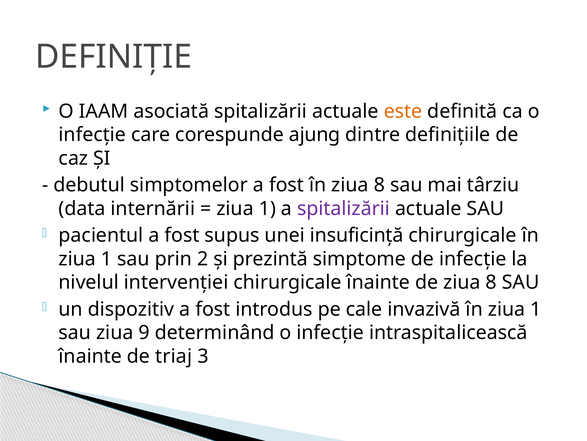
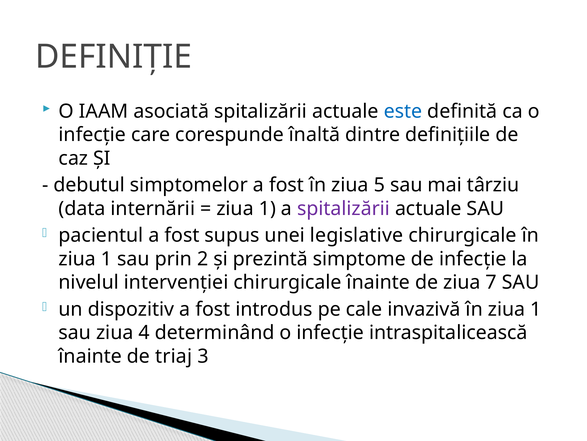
este colour: orange -> blue (403, 111)
ajung: ajung -> înaltă (315, 135)
în ziua 8: 8 -> 5 (379, 185)
insuficință: insuficință -> legislative (357, 235)
de ziua 8: 8 -> 7 (491, 282)
9: 9 -> 4 (144, 332)
